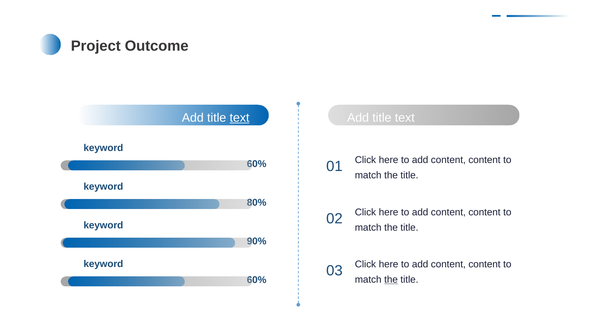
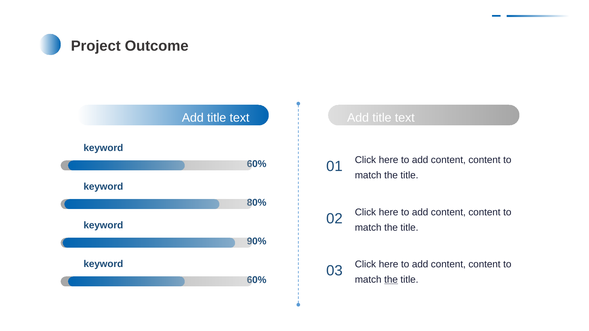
text underline: present -> none (240, 118)
